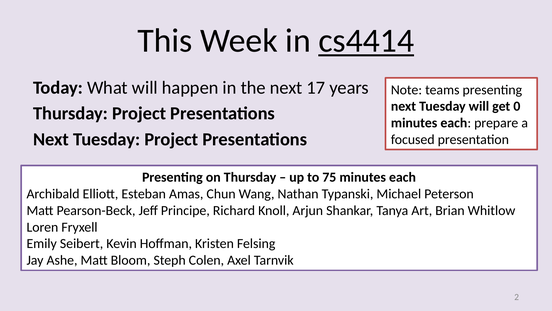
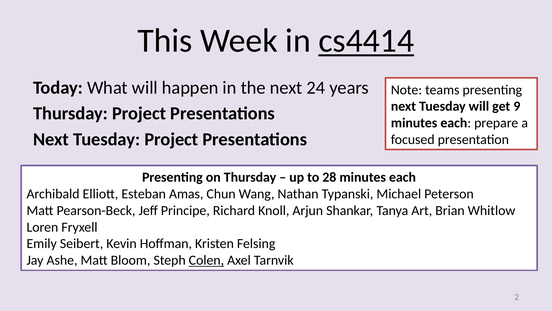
17: 17 -> 24 (316, 88)
0: 0 -> 9 (517, 106)
75: 75 -> 28 (329, 177)
Colen underline: none -> present (206, 260)
